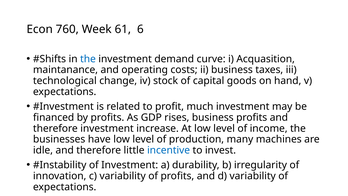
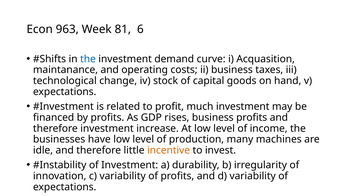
760: 760 -> 963 (67, 29)
61: 61 -> 81 (123, 29)
incentive colour: blue -> orange (169, 150)
